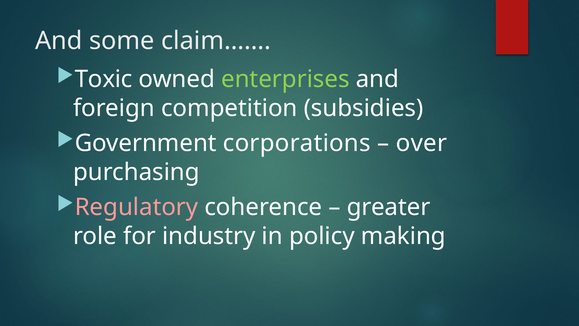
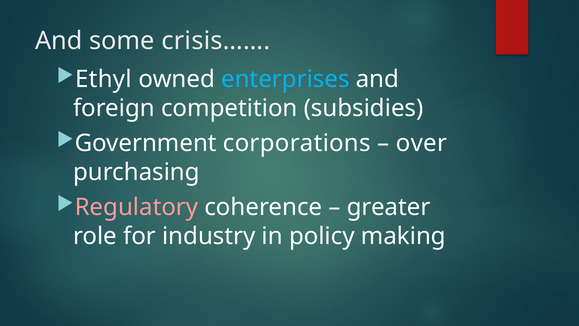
claim……: claim…… -> crisis…… (216, 41)
Toxic: Toxic -> Ethyl (103, 79)
enterprises colour: light green -> light blue (285, 79)
